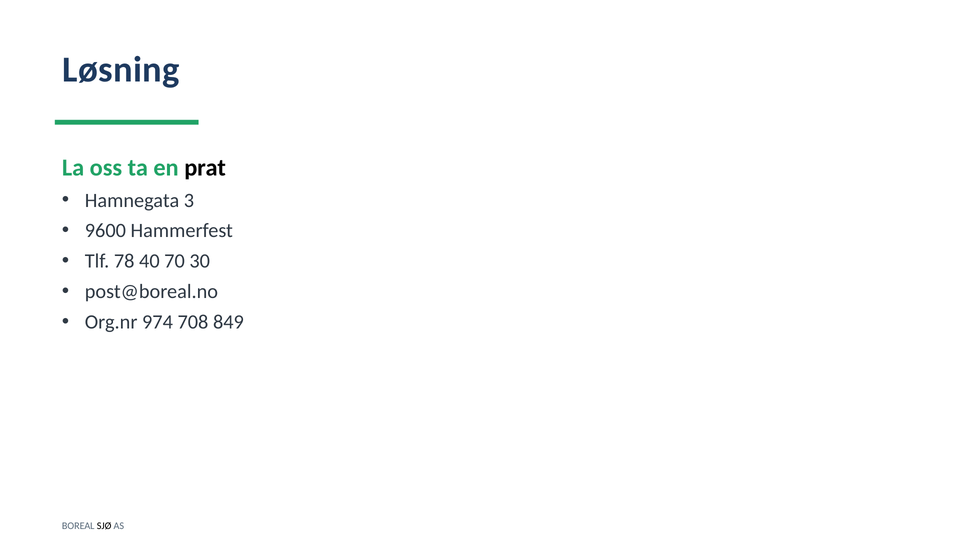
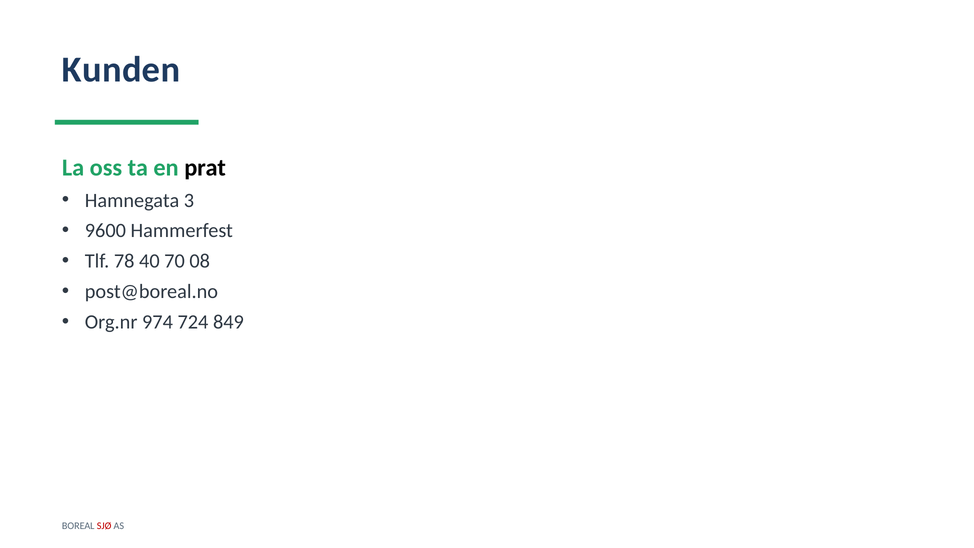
Løsning: Løsning -> Kunden (121, 70)
30: 30 -> 08 (200, 261)
708: 708 -> 724 (193, 322)
SJØ colour: black -> red (104, 526)
